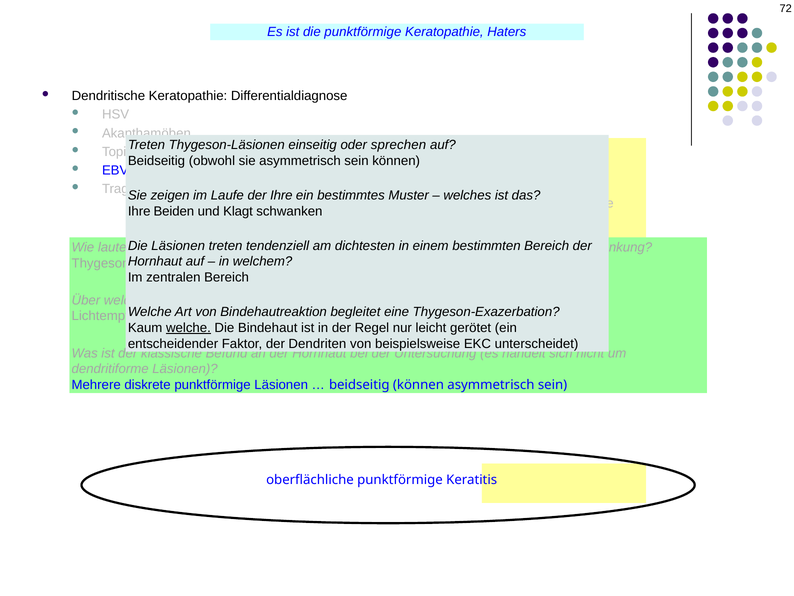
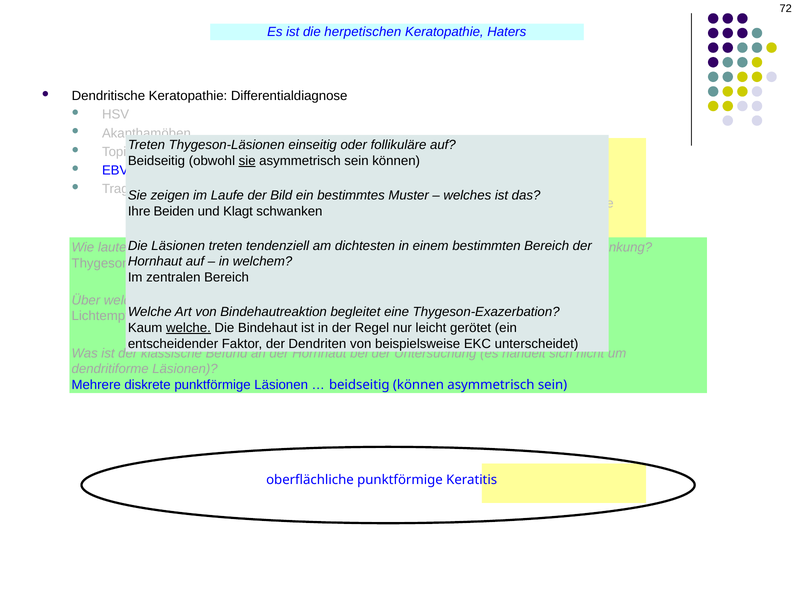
die punktförmige: punktförmige -> herpetischen (363, 32)
sprechen: sprechen -> follikuläre (399, 145)
sie underline: none -> present (247, 161)
Ihre: Ihre -> Bild (281, 195)
